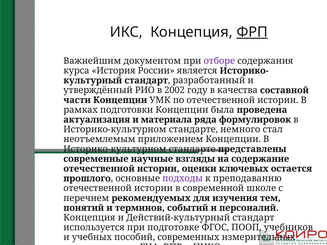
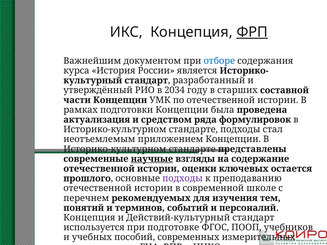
отборе colour: purple -> blue (219, 61)
2002: 2002 -> 2034 (175, 90)
качества: качества -> старших (237, 90)
материала: материала -> средством (166, 120)
стандарте немного: немного -> подходы (240, 130)
научные underline: none -> present (152, 159)
